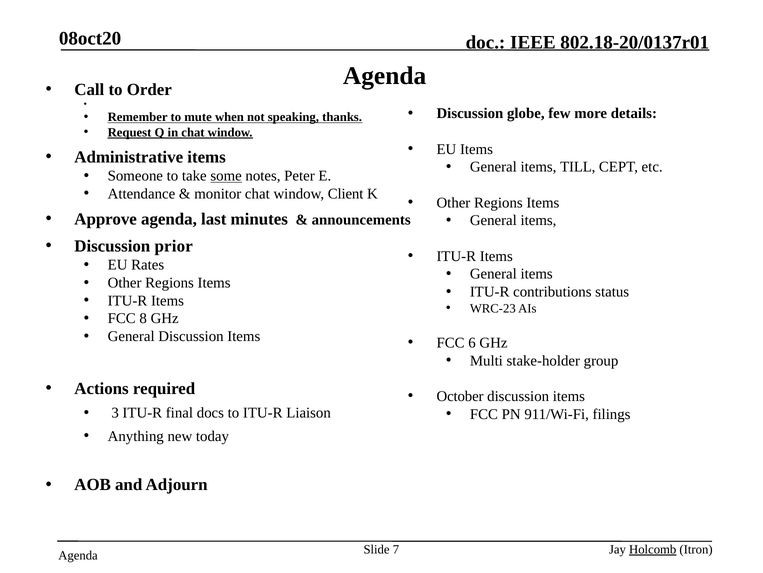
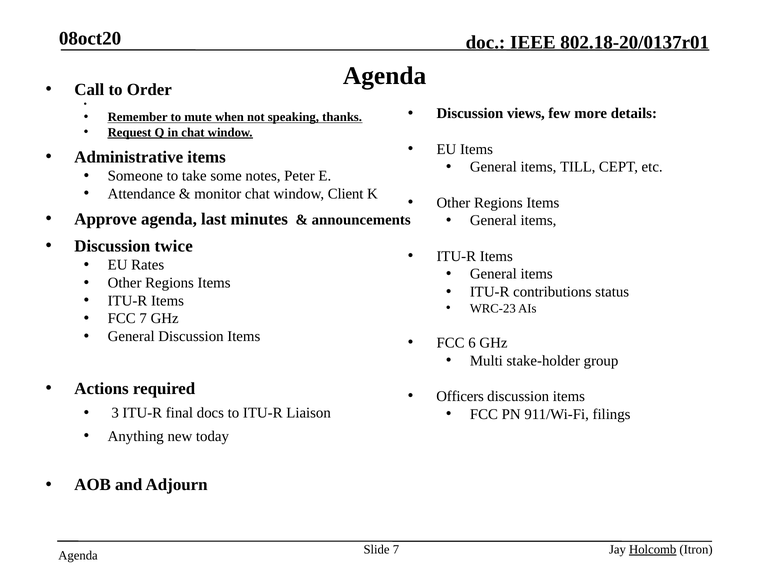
globe: globe -> views (526, 113)
some underline: present -> none (226, 176)
prior: prior -> twice (174, 246)
FCC 8: 8 -> 7 (143, 318)
October: October -> Officers (460, 396)
